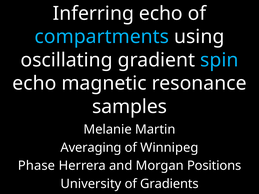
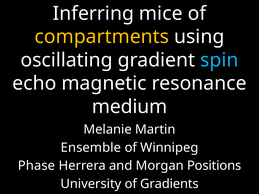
Inferring echo: echo -> mice (161, 14)
compartments colour: light blue -> yellow (102, 37)
samples: samples -> medium (130, 107)
Averaging: Averaging -> Ensemble (91, 148)
